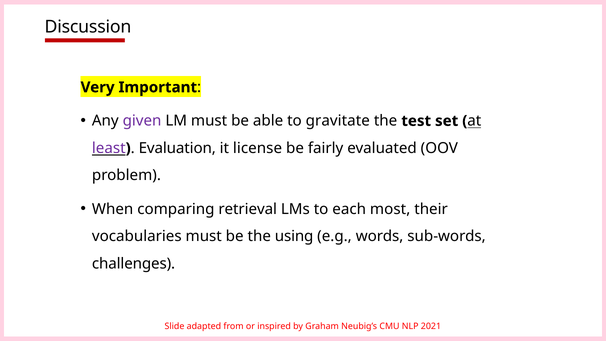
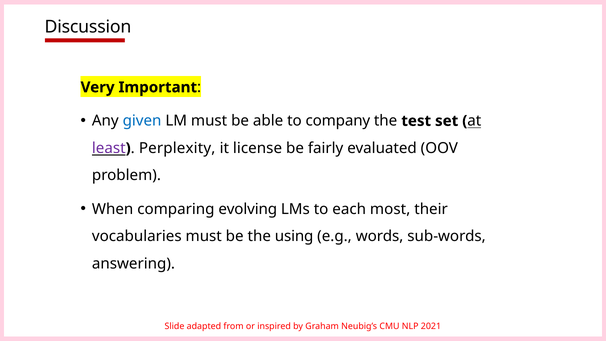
given colour: purple -> blue (142, 121)
gravitate: gravitate -> company (338, 121)
Evaluation: Evaluation -> Perplexity (177, 148)
retrieval: retrieval -> evolving (248, 209)
challenges: challenges -> answering (133, 264)
